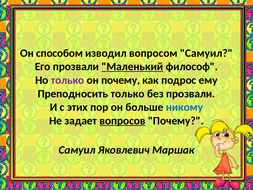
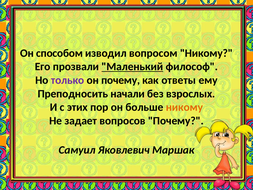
вопросом Самуил: Самуил -> Никому (206, 53)
подрос: подрос -> ответы (179, 80)
Преподносить только: только -> начали (128, 94)
без прозвали: прозвали -> взрослых (191, 94)
никому colour: blue -> orange (184, 107)
вопросов underline: present -> none (123, 121)
